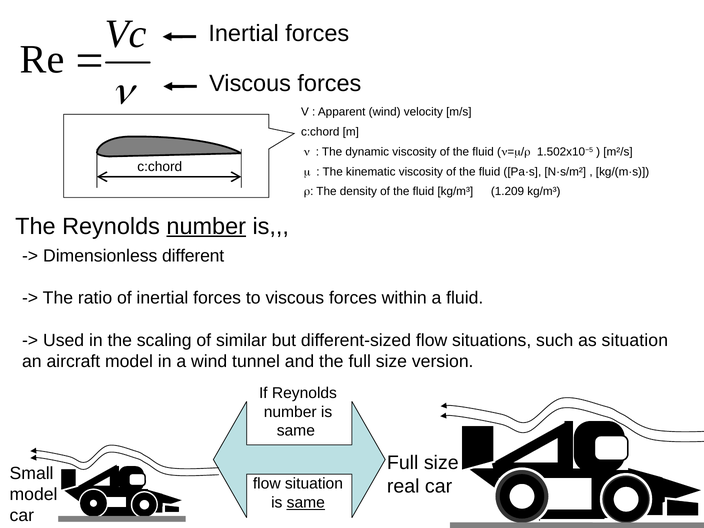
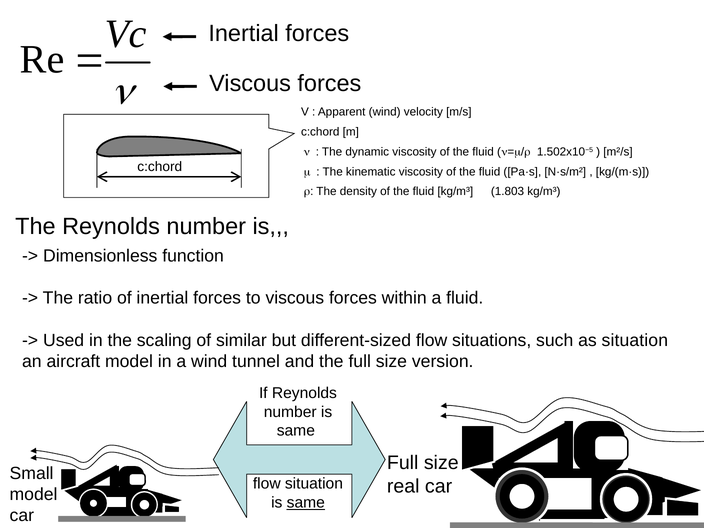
1.209: 1.209 -> 1.803 (507, 192)
number underline: present -> none (206, 226)
different: different -> function (193, 256)
